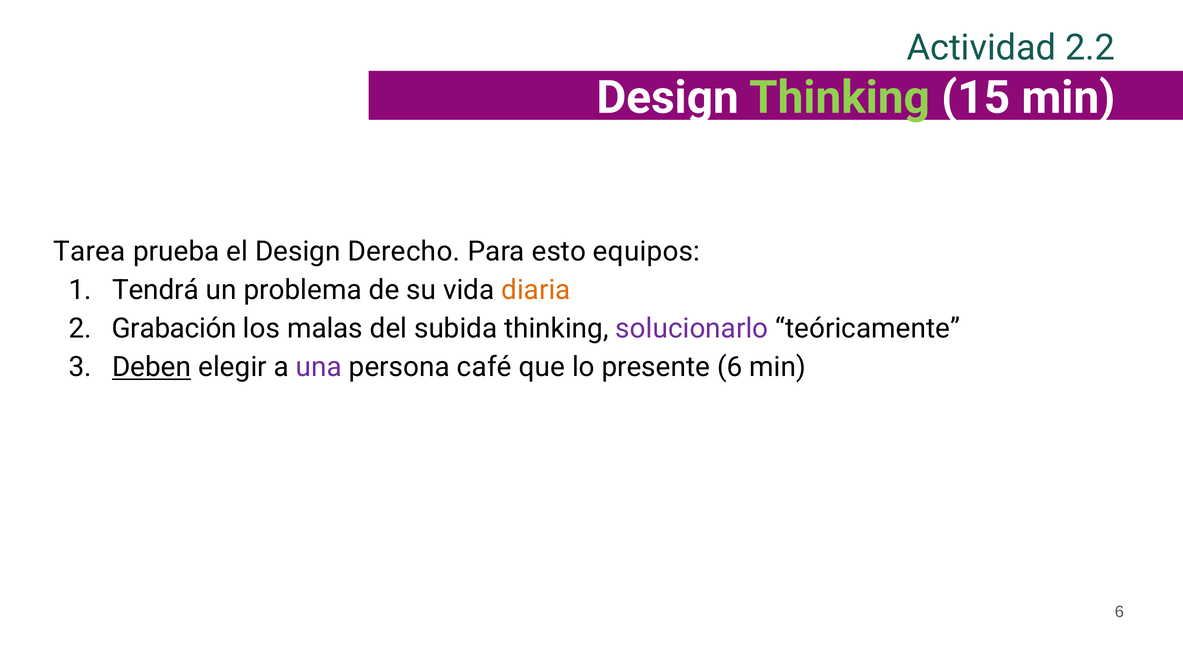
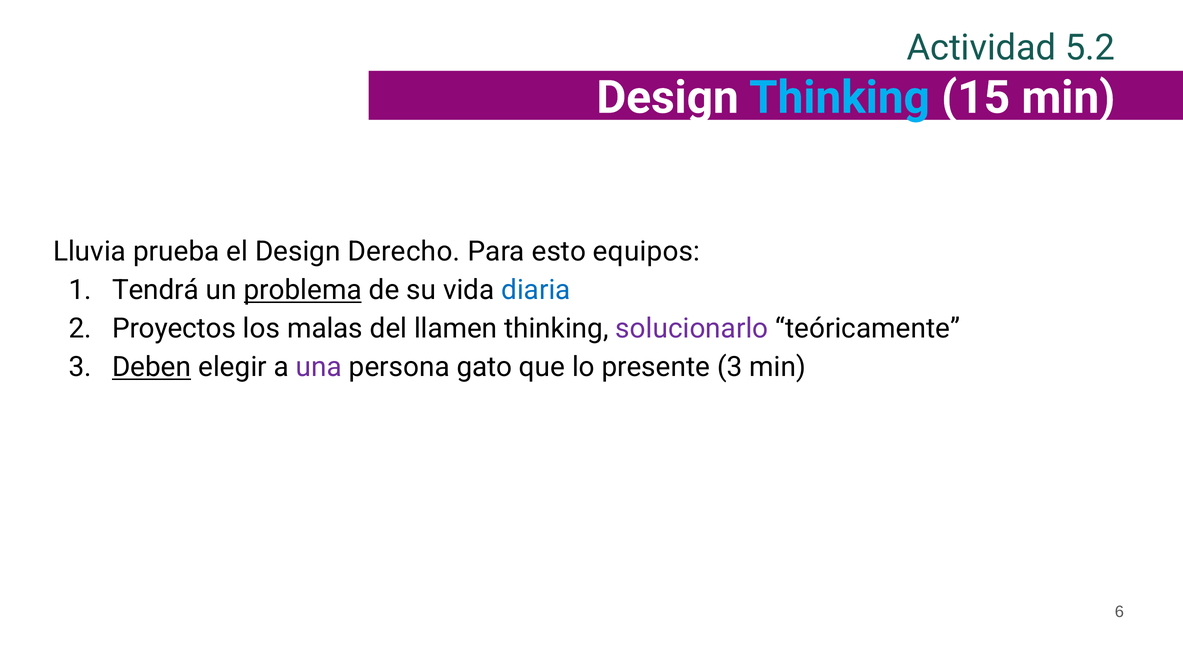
2.2: 2.2 -> 5.2 (1090, 48)
Thinking colour: light green -> light blue (839, 98)
Tarea: Tarea -> Lluvia (90, 252)
problema underline: none -> present (303, 290)
diaria colour: orange -> blue (536, 290)
Grabación: Grabación -> Proyectos (174, 329)
subida: subida -> llamen (456, 329)
café: café -> gato (484, 367)
presente 6: 6 -> 3 (730, 367)
